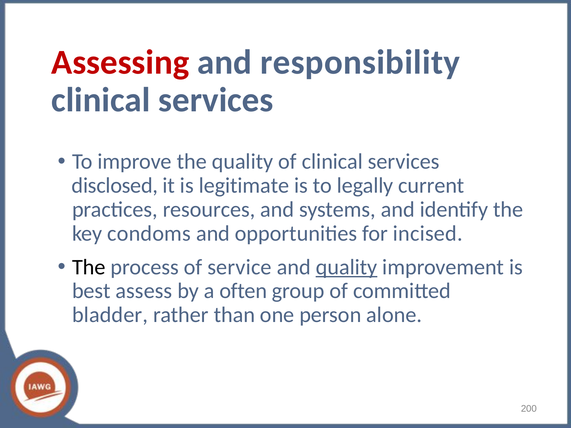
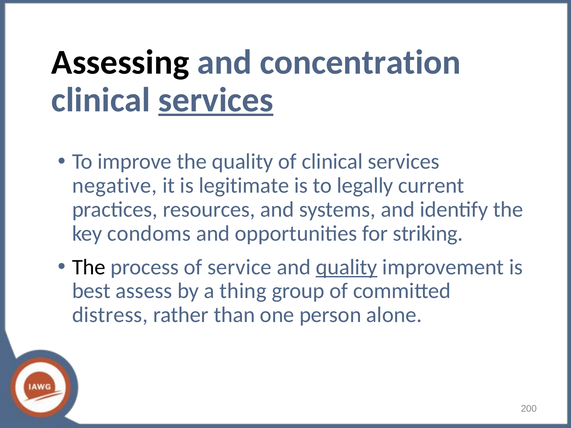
Assessing colour: red -> black (120, 62)
responsibility: responsibility -> concentration (360, 62)
services underline: none -> present (216, 100)
disclosed: disclosed -> negative (115, 186)
incised: incised -> striking (428, 234)
often: often -> thing (243, 291)
bladder: bladder -> distress (110, 315)
